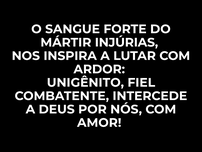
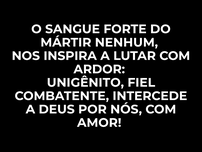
INJÚRIAS: INJÚRIAS -> NENHUM (126, 42)
